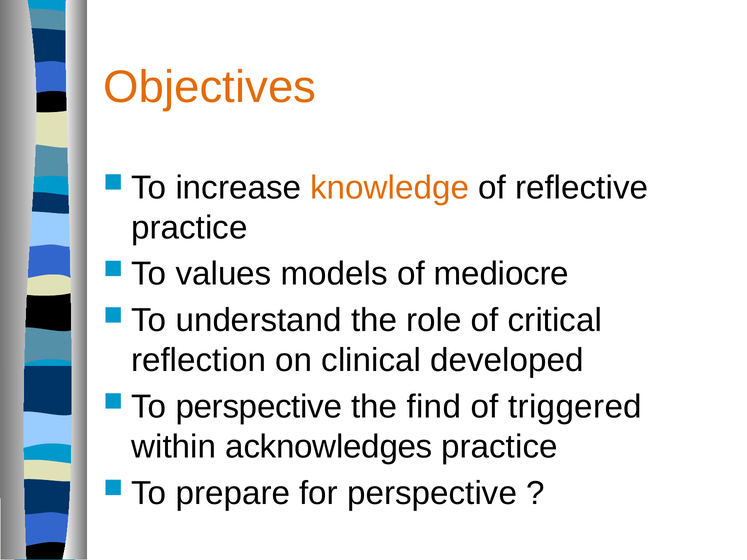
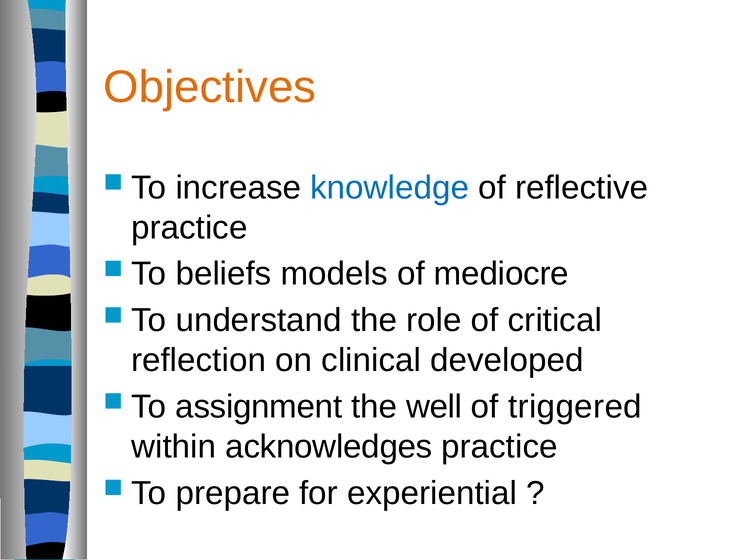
knowledge colour: orange -> blue (390, 188)
values: values -> beliefs (224, 274)
To perspective: perspective -> assignment (259, 407)
find: find -> well (434, 407)
for perspective: perspective -> experiential (432, 493)
